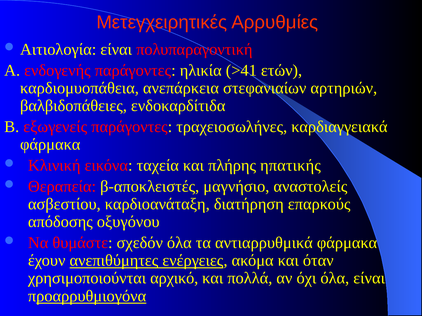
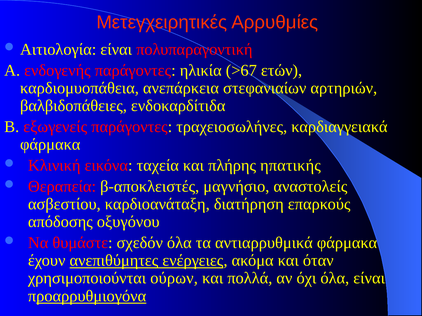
>41: >41 -> >67 (241, 71)
αρχικό: αρχικό -> ούρων (174, 279)
